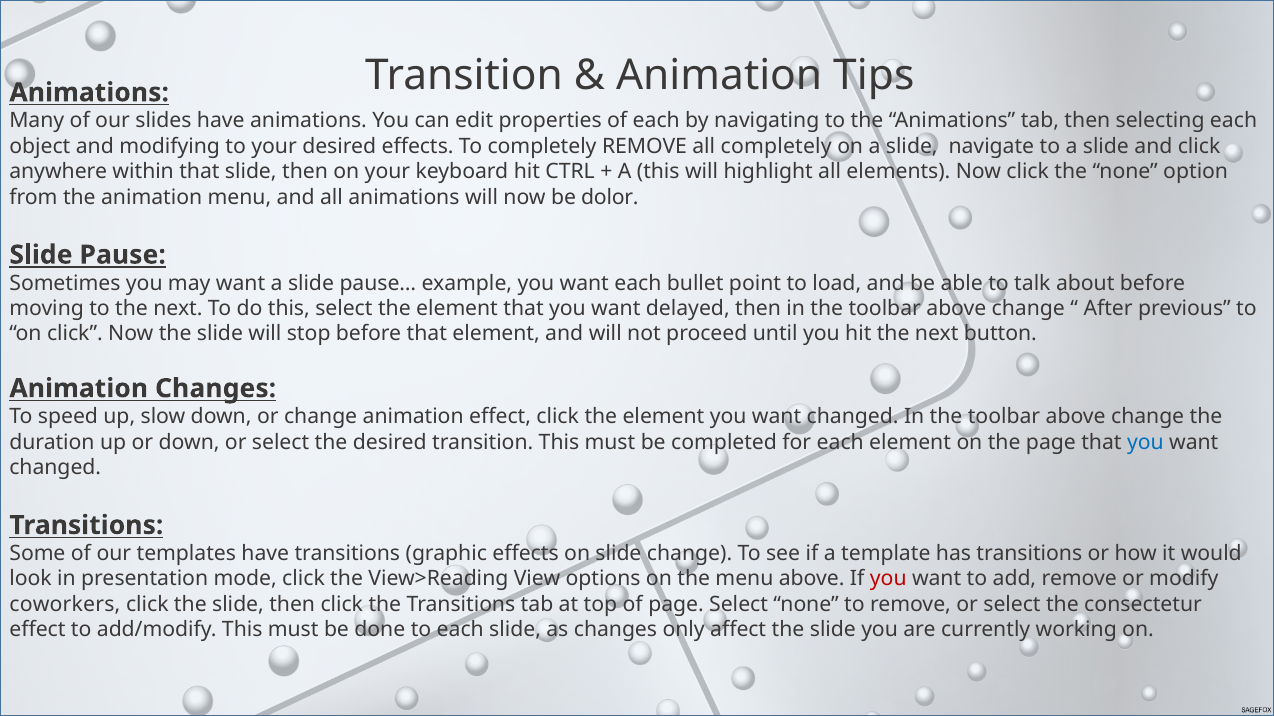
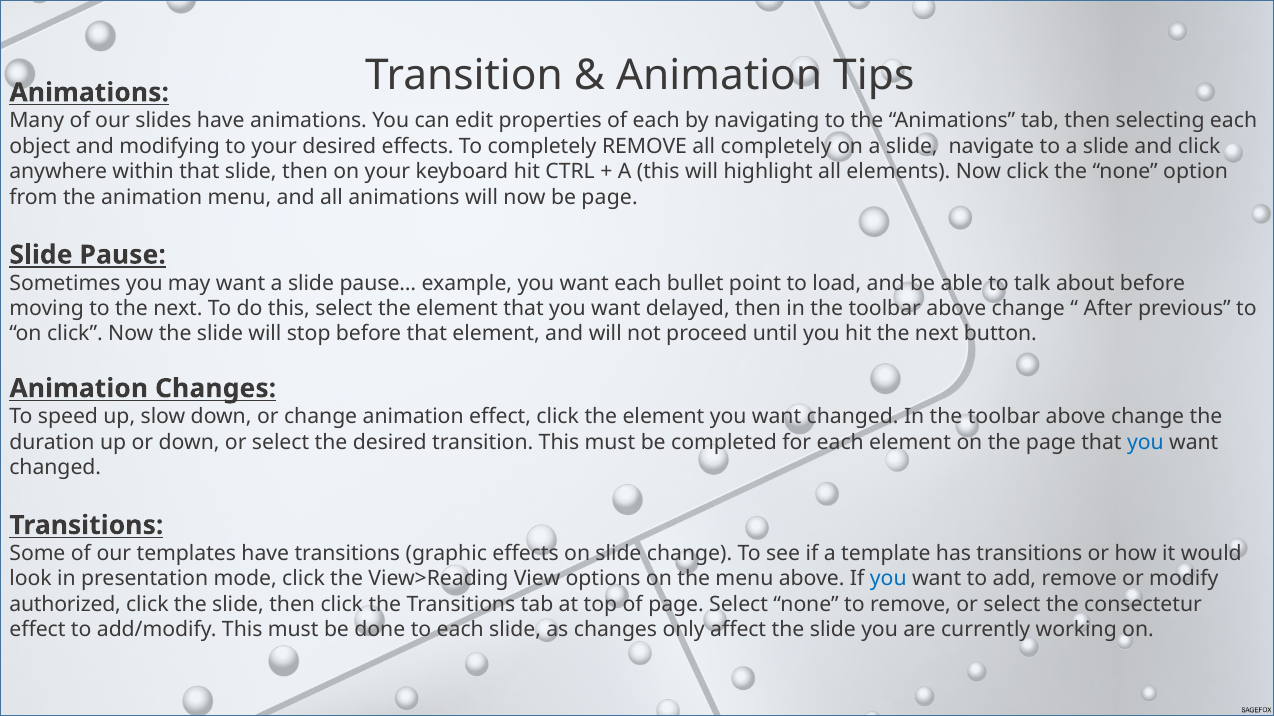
be dolor: dolor -> page (610, 197)
you colour: red -> blue (888, 579)
coworkers: coworkers -> authorized (65, 605)
